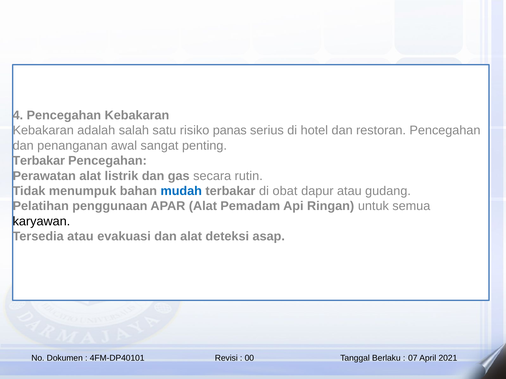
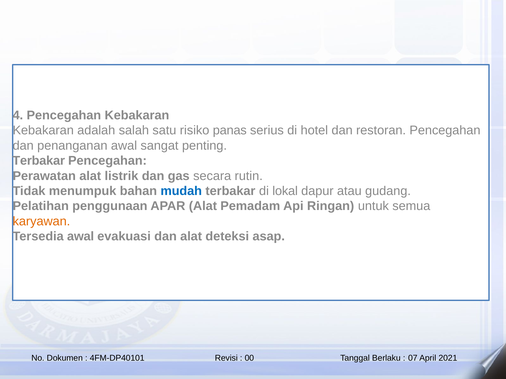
obat: obat -> lokal (285, 191)
karyawan colour: black -> orange (41, 222)
Tersedia atau: atau -> awal (81, 237)
